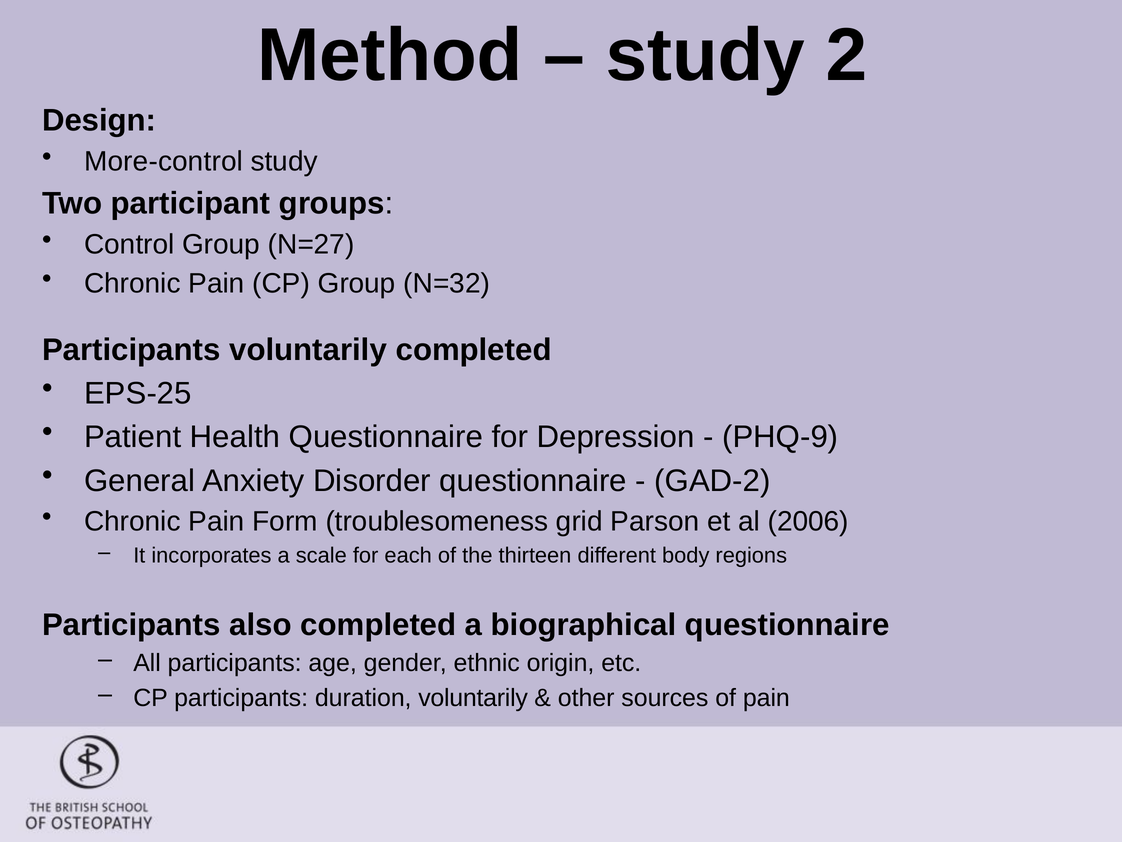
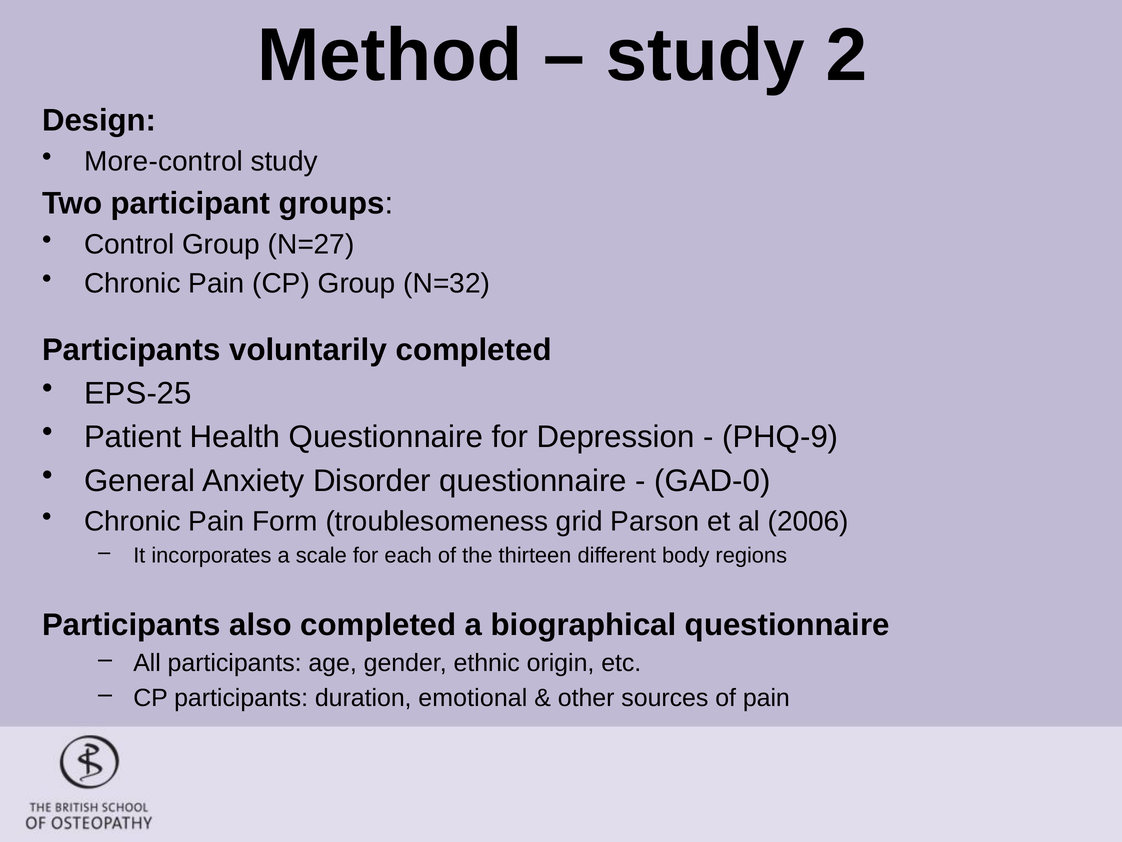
GAD-2: GAD-2 -> GAD-0 (712, 480)
duration voluntarily: voluntarily -> emotional (473, 698)
